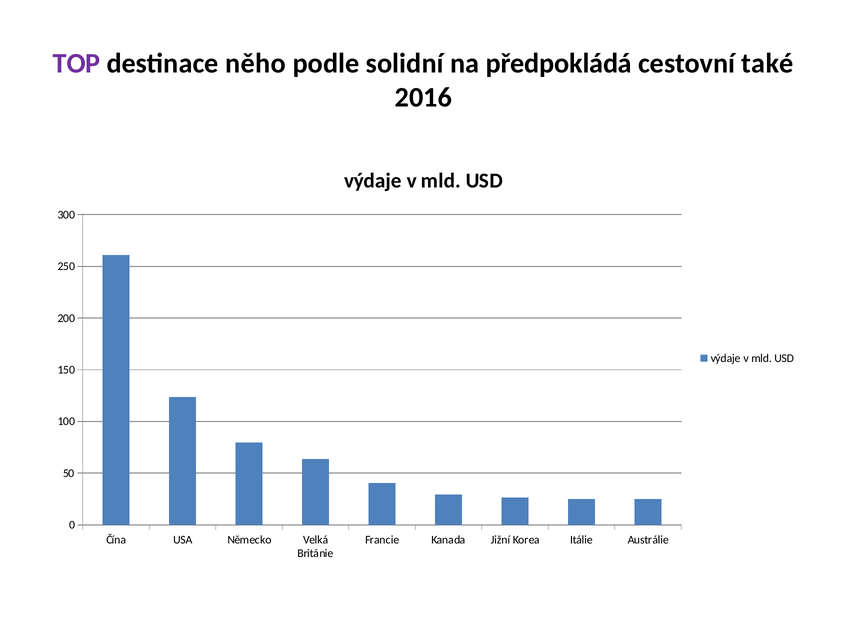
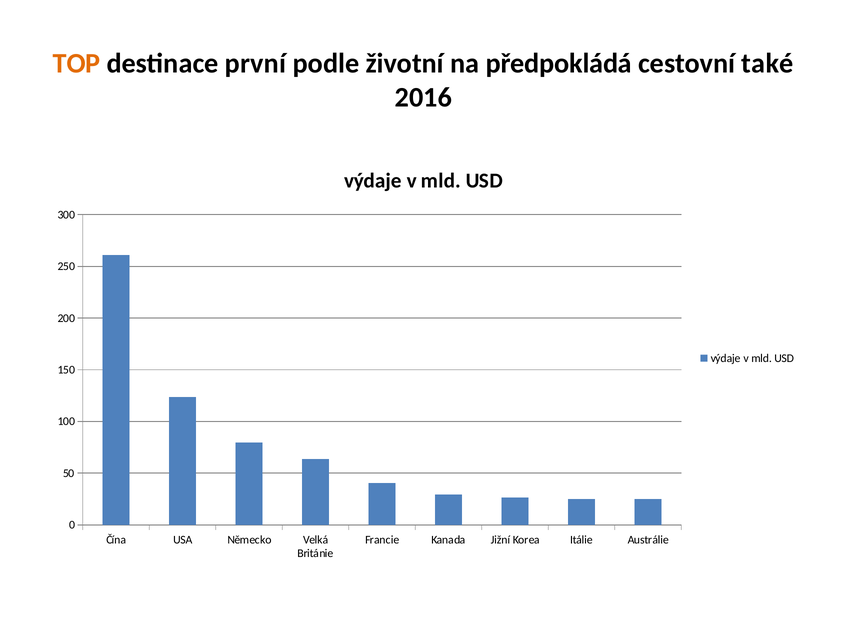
TOP colour: purple -> orange (77, 63)
něho: něho -> první (256, 63)
solidní: solidní -> životní (405, 63)
